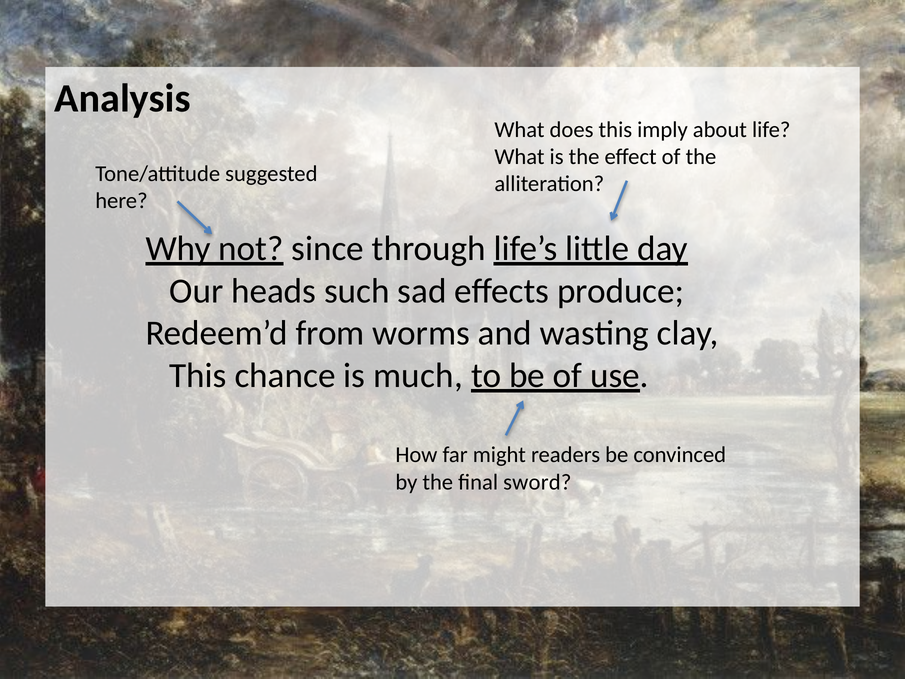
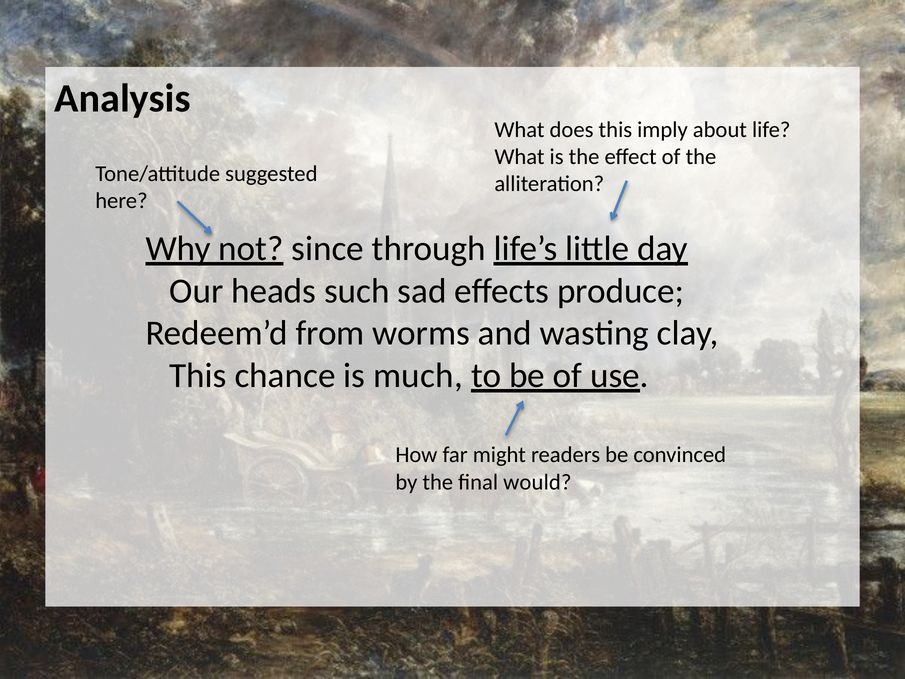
sword: sword -> would (537, 482)
